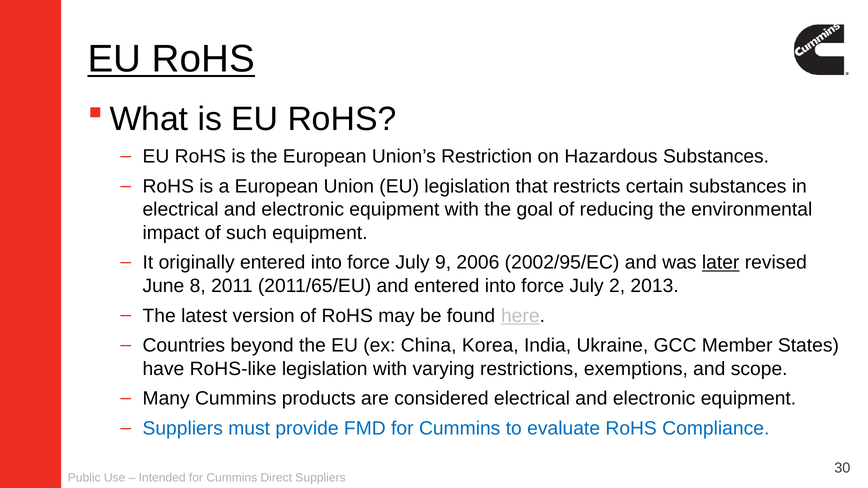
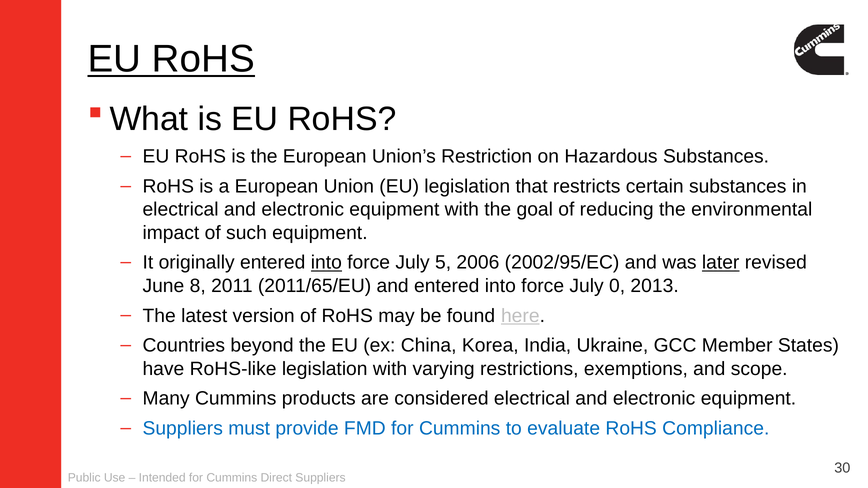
into underline: none -> present (326, 263)
9: 9 -> 5 (443, 263)
2: 2 -> 0 (617, 286)
